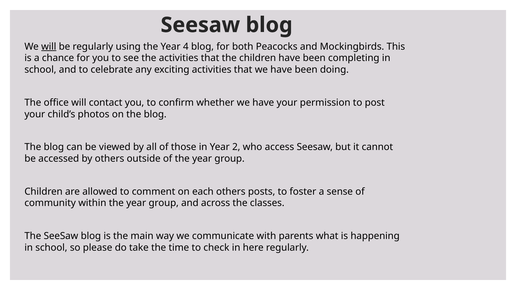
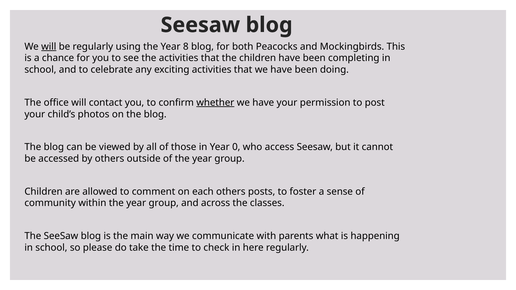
4: 4 -> 8 (186, 47)
whether underline: none -> present (215, 103)
2: 2 -> 0 (236, 147)
